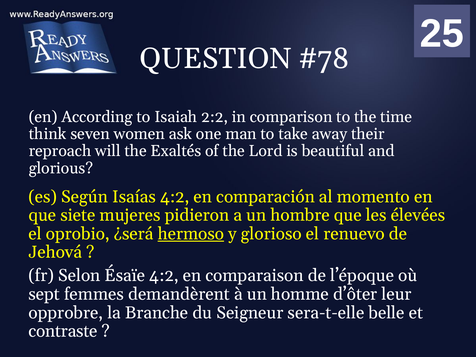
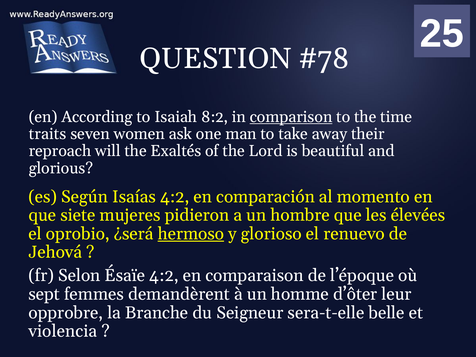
2:2: 2:2 -> 8:2 (215, 117)
comparison underline: none -> present (291, 117)
think: think -> traits (48, 134)
contraste: contraste -> violencia (63, 331)
